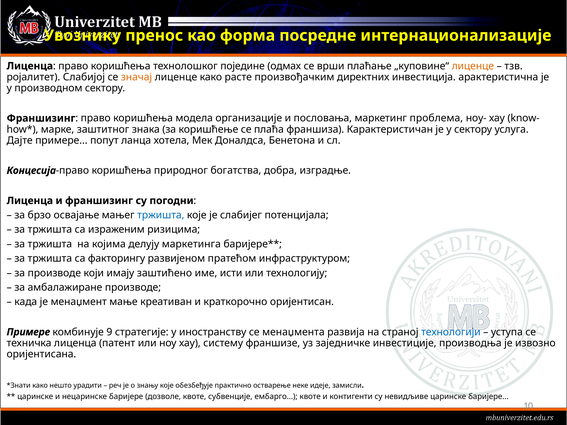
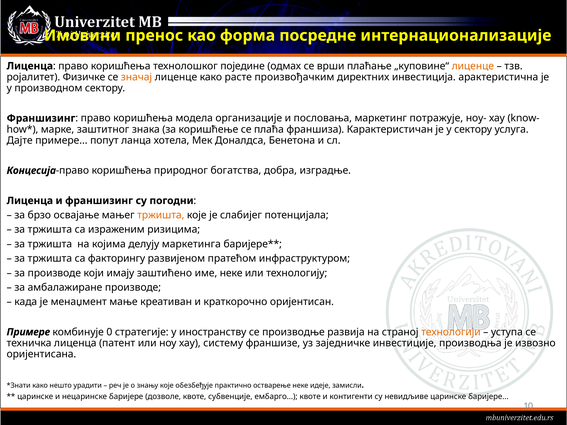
Увознику: Увознику -> Имовини (82, 36)
Слабијој: Слабијој -> Физичке (84, 77)
проблема: проблема -> потражује (436, 118)
тржишта colour: blue -> orange (161, 215)
име исти: исти -> неке (231, 273)
9: 9 -> 0 (109, 332)
менаџмента: менаџмента -> производње (293, 332)
технологији colour: blue -> orange (451, 332)
